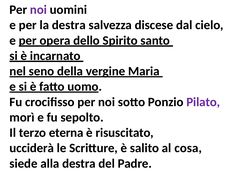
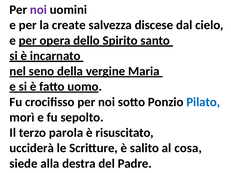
la destra: destra -> create (69, 25)
Pilato colour: purple -> blue (203, 102)
eterna: eterna -> parola (66, 133)
